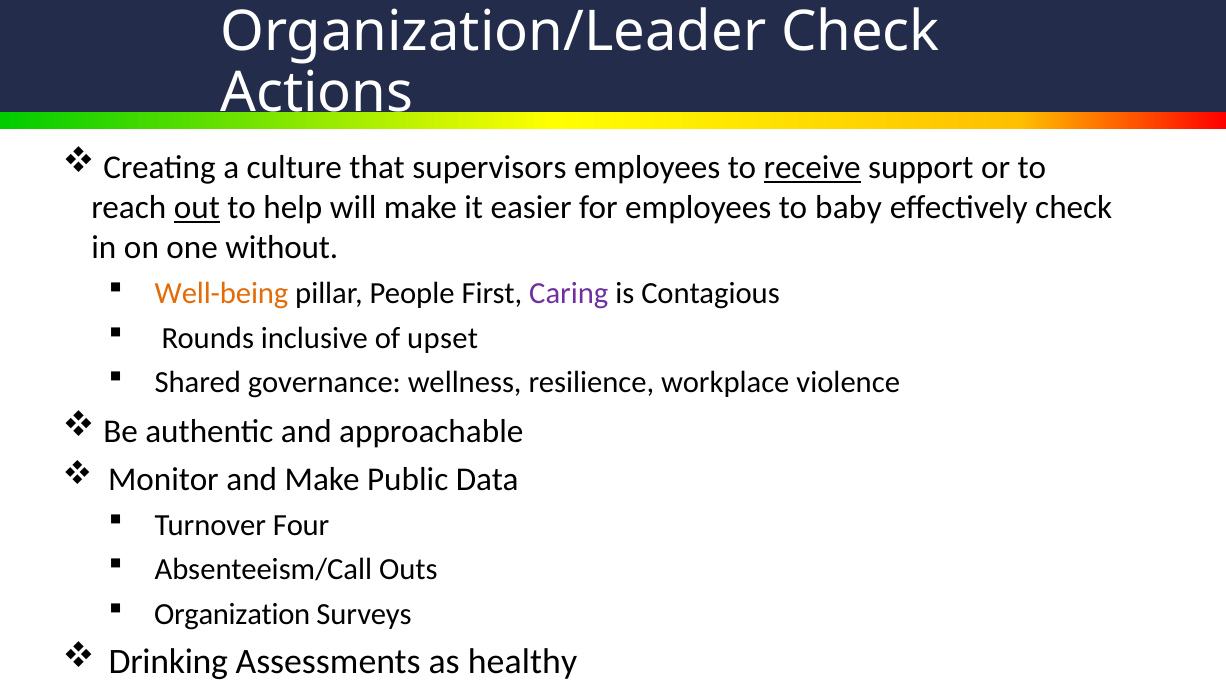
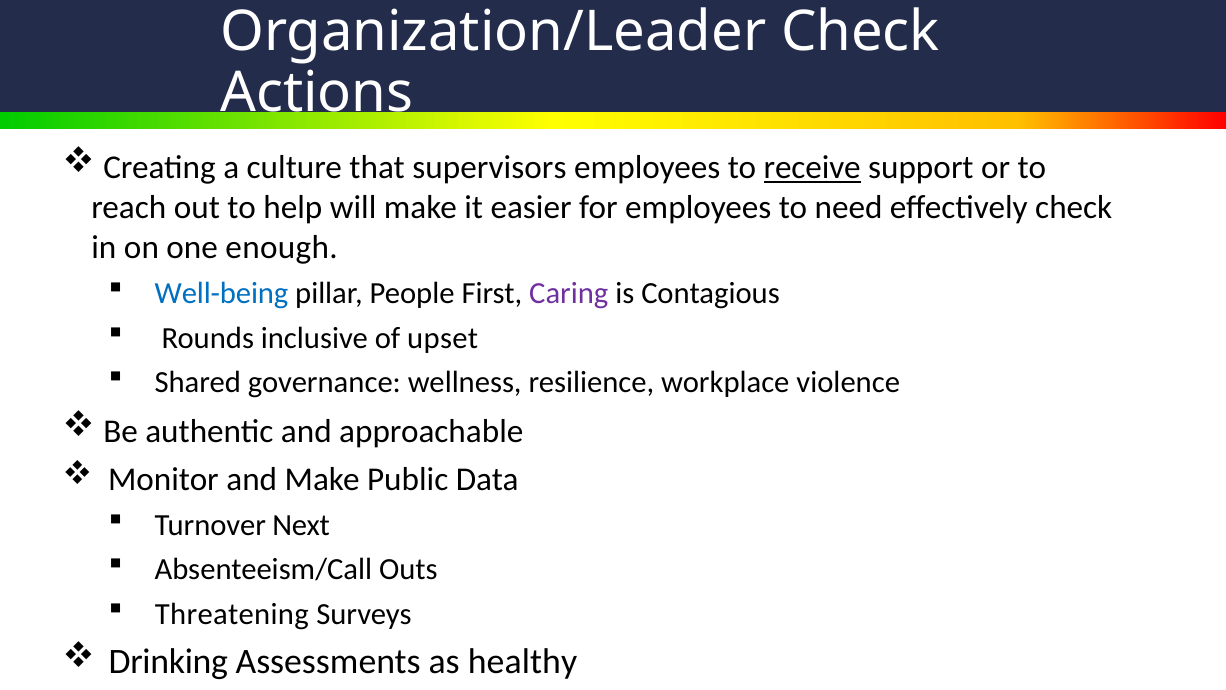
out underline: present -> none (197, 208)
baby: baby -> need (849, 208)
without: without -> enough (282, 247)
Well-being colour: orange -> blue (221, 293)
Four: Four -> Next (301, 525)
Organization: Organization -> Threatening (232, 614)
